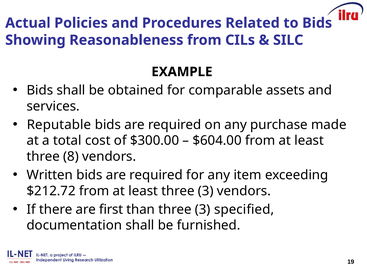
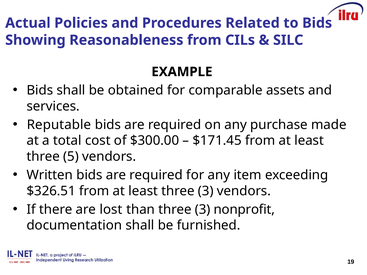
$604.00: $604.00 -> $171.45 (217, 141)
8: 8 -> 5 (71, 157)
$212.72: $212.72 -> $326.51 (51, 191)
first: first -> lost (111, 210)
specified: specified -> nonprofit (244, 210)
